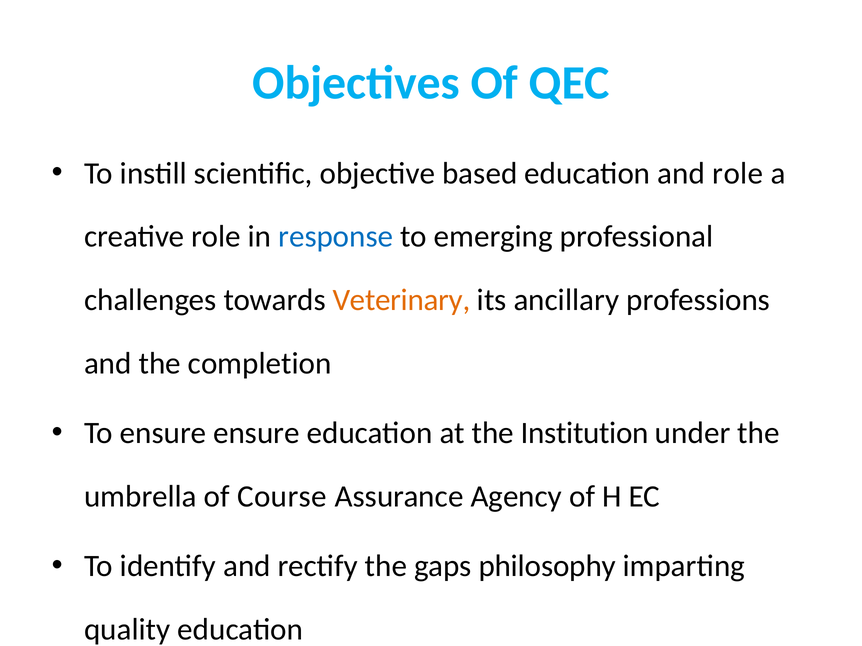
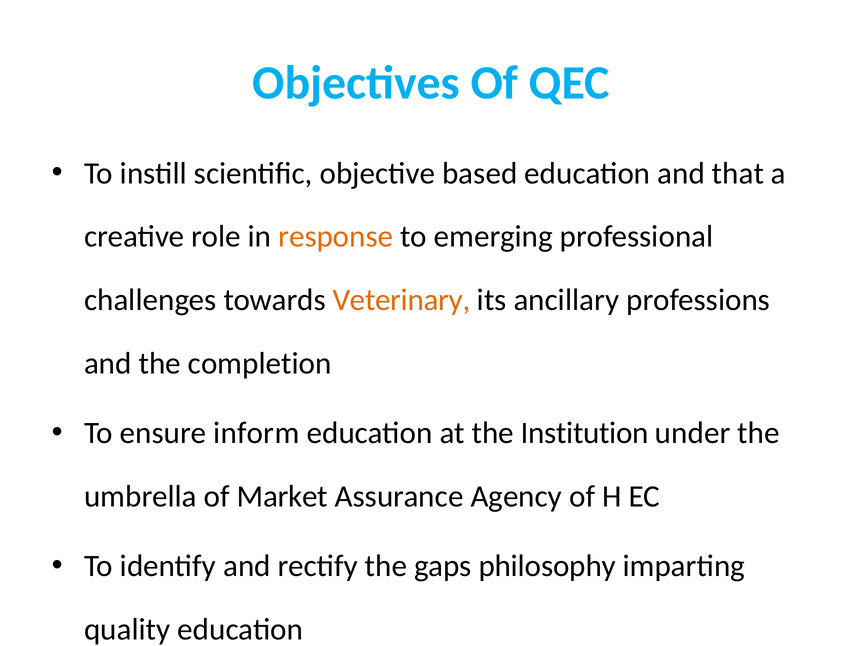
and role: role -> that (738, 173)
response colour: blue -> orange (336, 237)
ensure ensure: ensure -> inform (256, 433)
Course: Course -> Market (282, 497)
